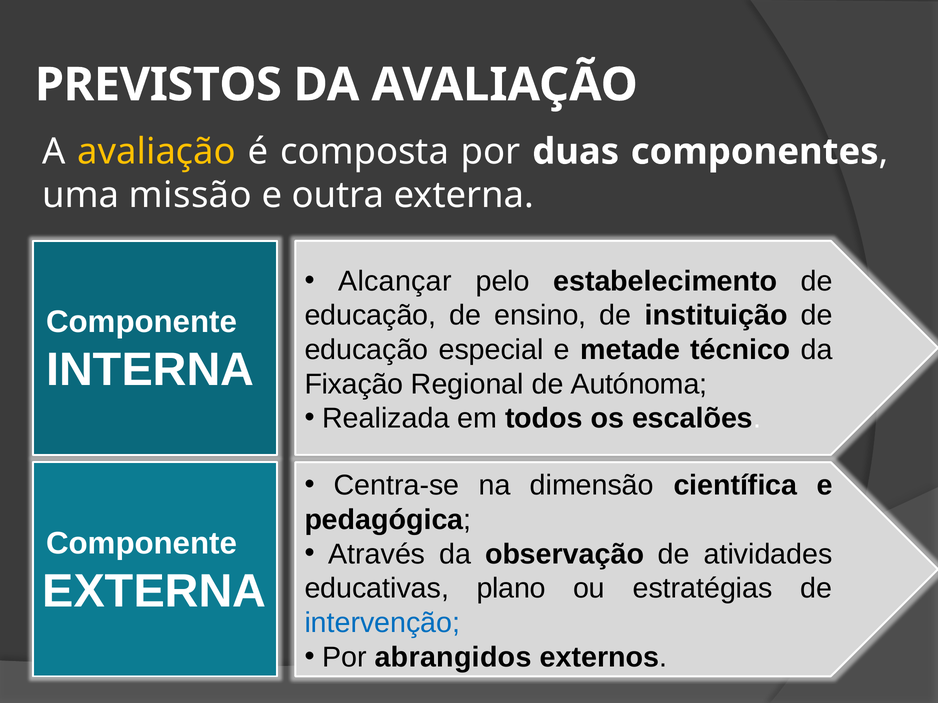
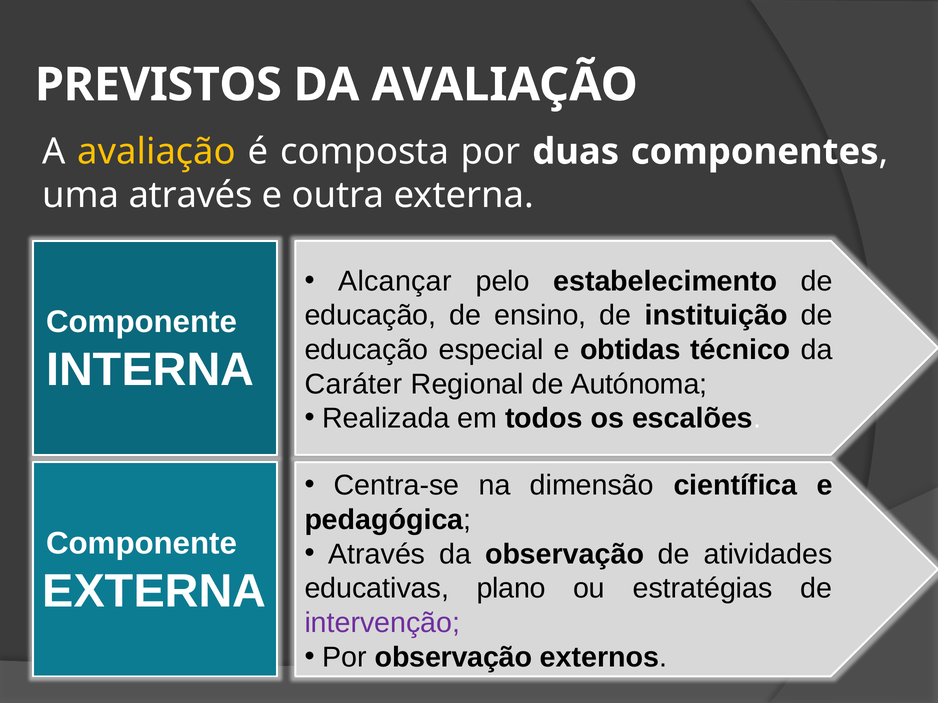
uma missão: missão -> através (191, 196)
metade: metade -> obtidas (630, 350)
Fixação: Fixação -> Caráter (354, 384)
intervenção colour: blue -> purple (382, 623)
Por abrangidos: abrangidos -> observação (453, 658)
